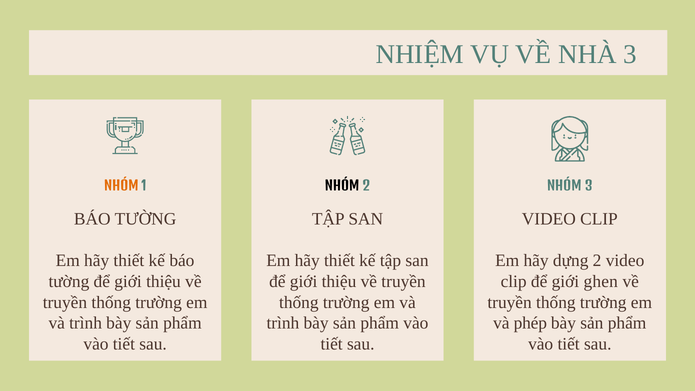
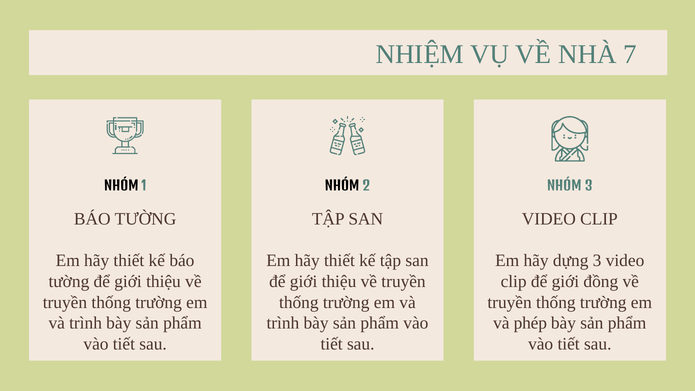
NHÀ 3: 3 -> 7 (630, 55)
NHÓM colour: orange -> black (121, 186)
dựng 2: 2 -> 3 (597, 261)
ghen: ghen -> đồng (601, 281)
